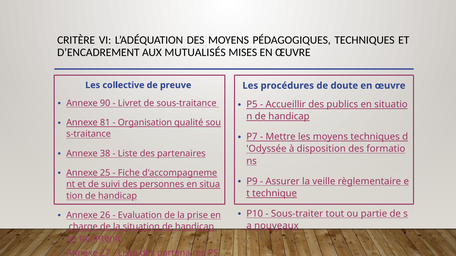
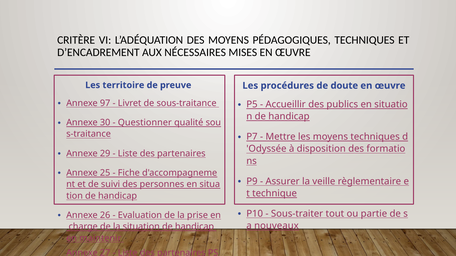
MUTUALISÉS: MUTUALISÉS -> NÉCESSAIRES (195, 52)
collective: collective -> territoire (123, 85)
90: 90 -> 97 (105, 103)
81: 81 -> 30 (105, 123)
Organisation: Organisation -> Questionner (145, 123)
38: 38 -> 29 (105, 154)
